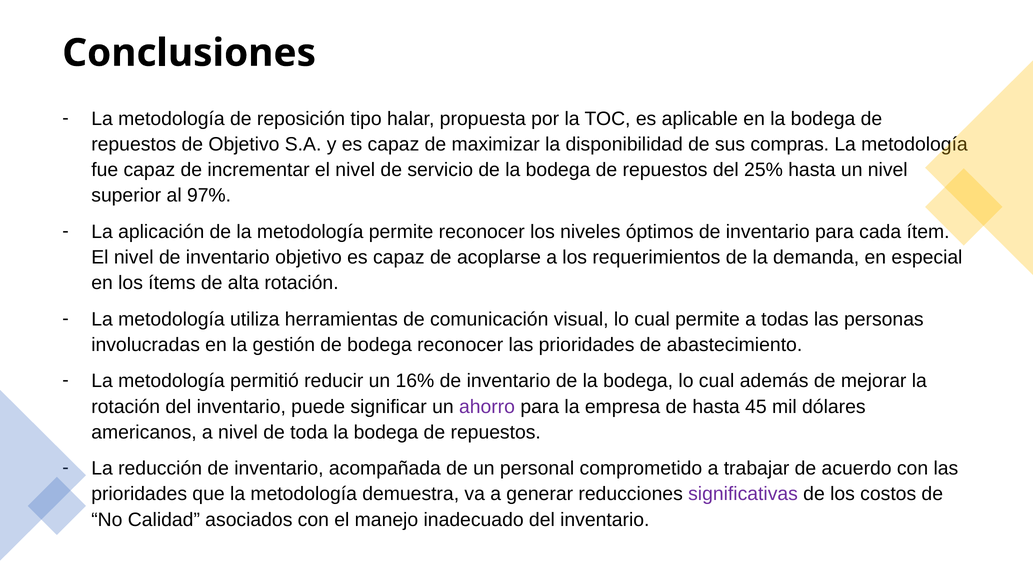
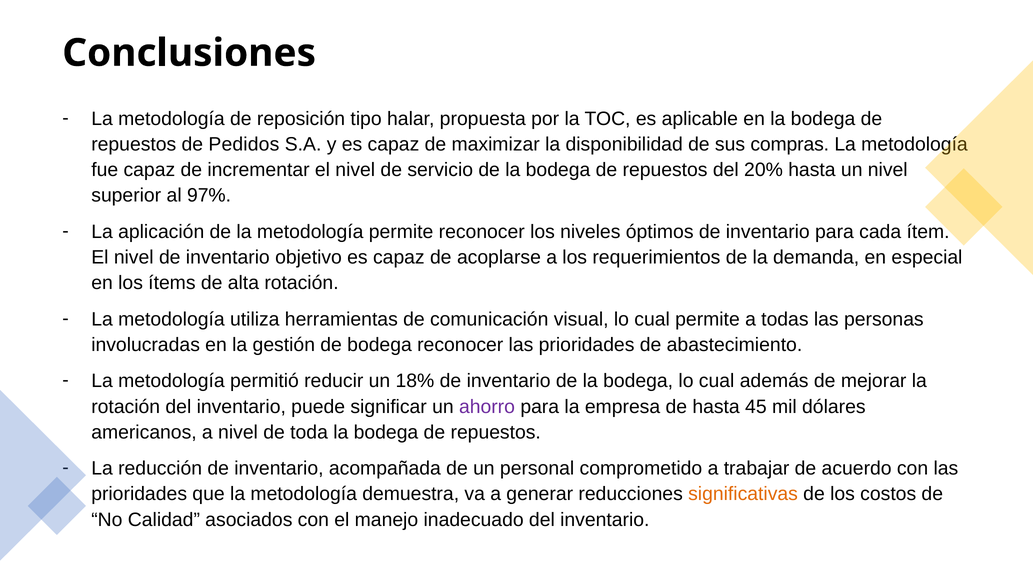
de Objetivo: Objetivo -> Pedidos (244, 144)
25%: 25% -> 20% (764, 170)
16%: 16% -> 18% (415, 381)
significativas colour: purple -> orange (743, 494)
